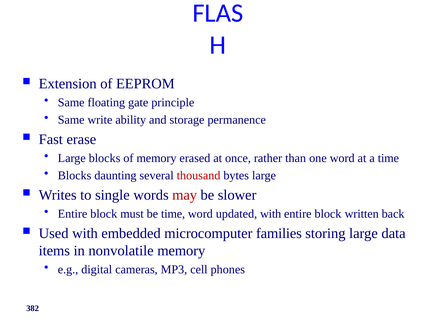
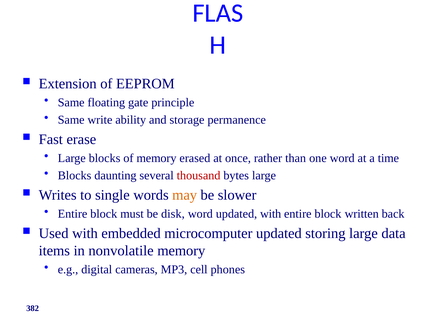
may colour: red -> orange (185, 195)
be time: time -> disk (173, 214)
microcomputer families: families -> updated (279, 234)
